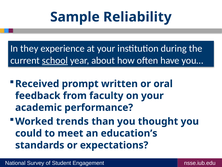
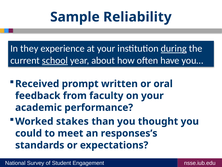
during underline: none -> present (174, 48)
trends: trends -> stakes (72, 121)
education’s: education’s -> responses’s (129, 133)
